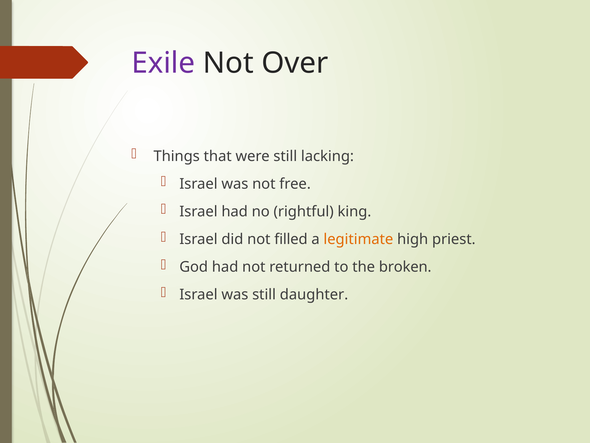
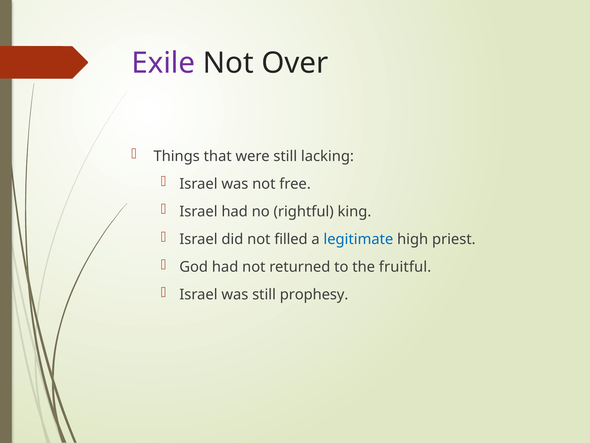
legitimate colour: orange -> blue (358, 239)
broken: broken -> fruitful (405, 267)
daughter: daughter -> prophesy (314, 294)
